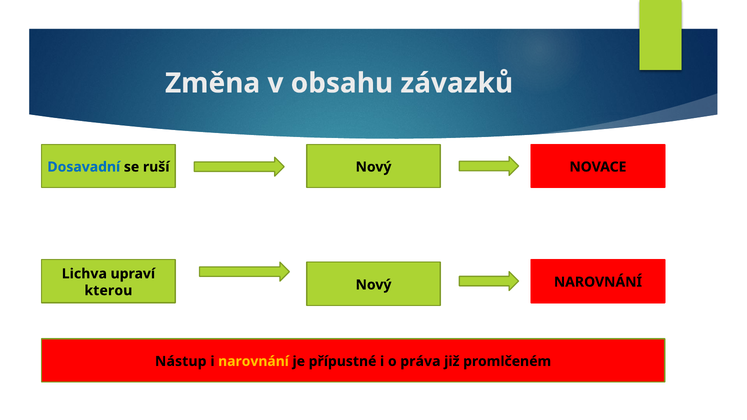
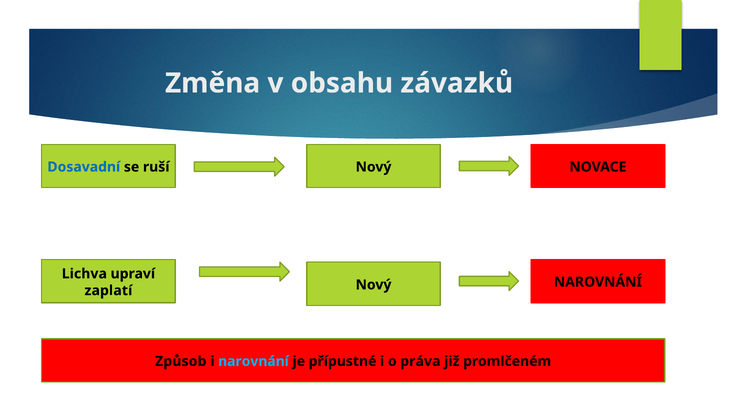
kterou: kterou -> zaplatí (108, 291)
Nástup: Nástup -> Způsob (181, 361)
narovnání colour: yellow -> light blue (254, 361)
